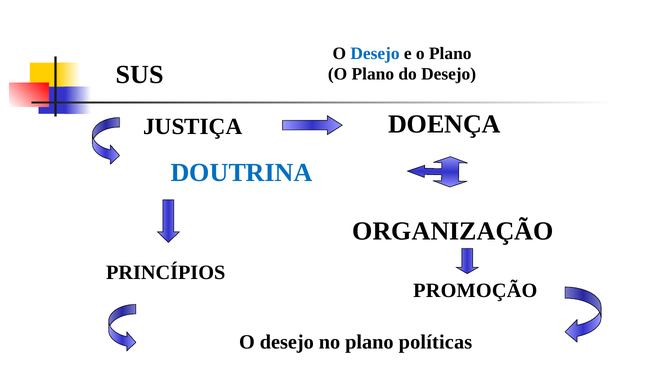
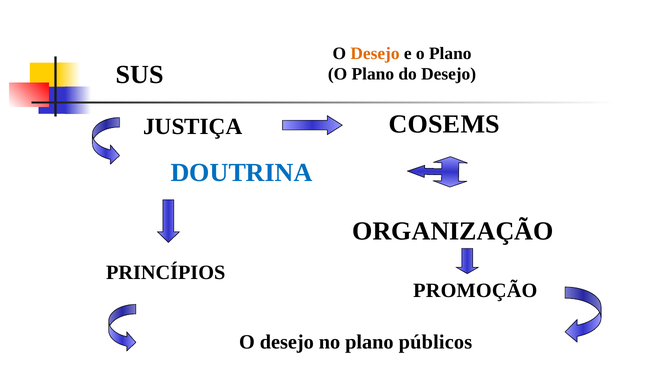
Desejo colour: blue -> orange (375, 53)
DOENÇA: DOENÇA -> COSEMS (444, 124)
políticas: políticas -> públicos (435, 342)
